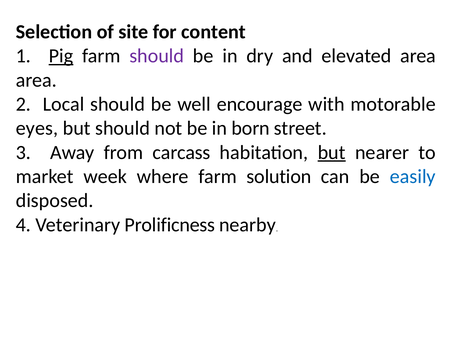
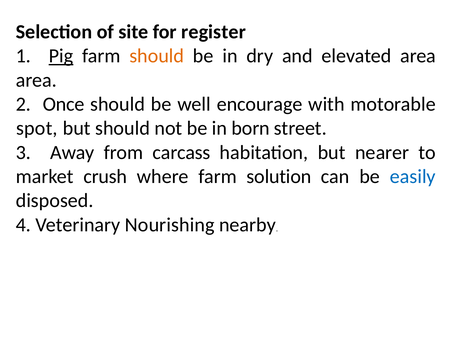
content: content -> register (214, 32)
should colour: purple -> orange (157, 56)
Local: Local -> Once (64, 104)
eyes: eyes -> spot (37, 128)
but underline: present -> none (332, 152)
week: week -> crush (105, 177)
Prolificness: Prolificness -> Nourishing (170, 225)
